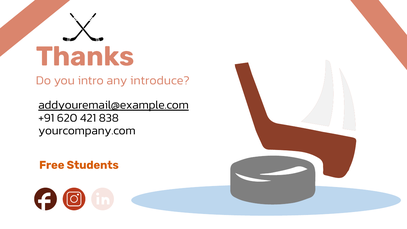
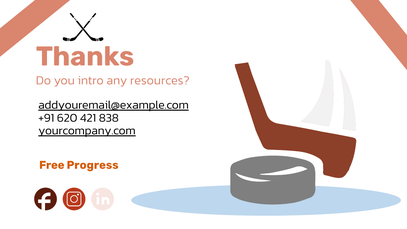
introduce: introduce -> resources (160, 81)
yourcompany.com underline: none -> present (87, 131)
Students: Students -> Progress (93, 165)
